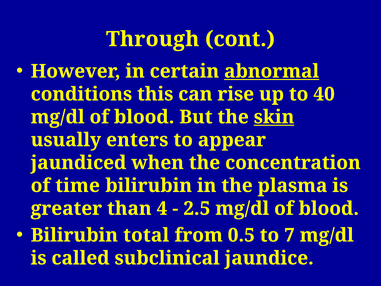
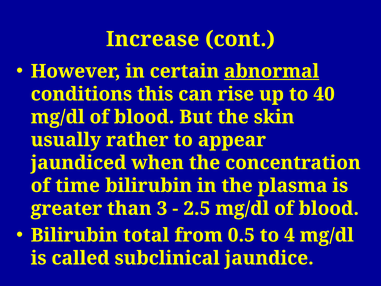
Through: Through -> Increase (153, 39)
skin underline: present -> none (274, 117)
enters: enters -> rather (137, 140)
4: 4 -> 3 (162, 208)
7: 7 -> 4 (289, 235)
